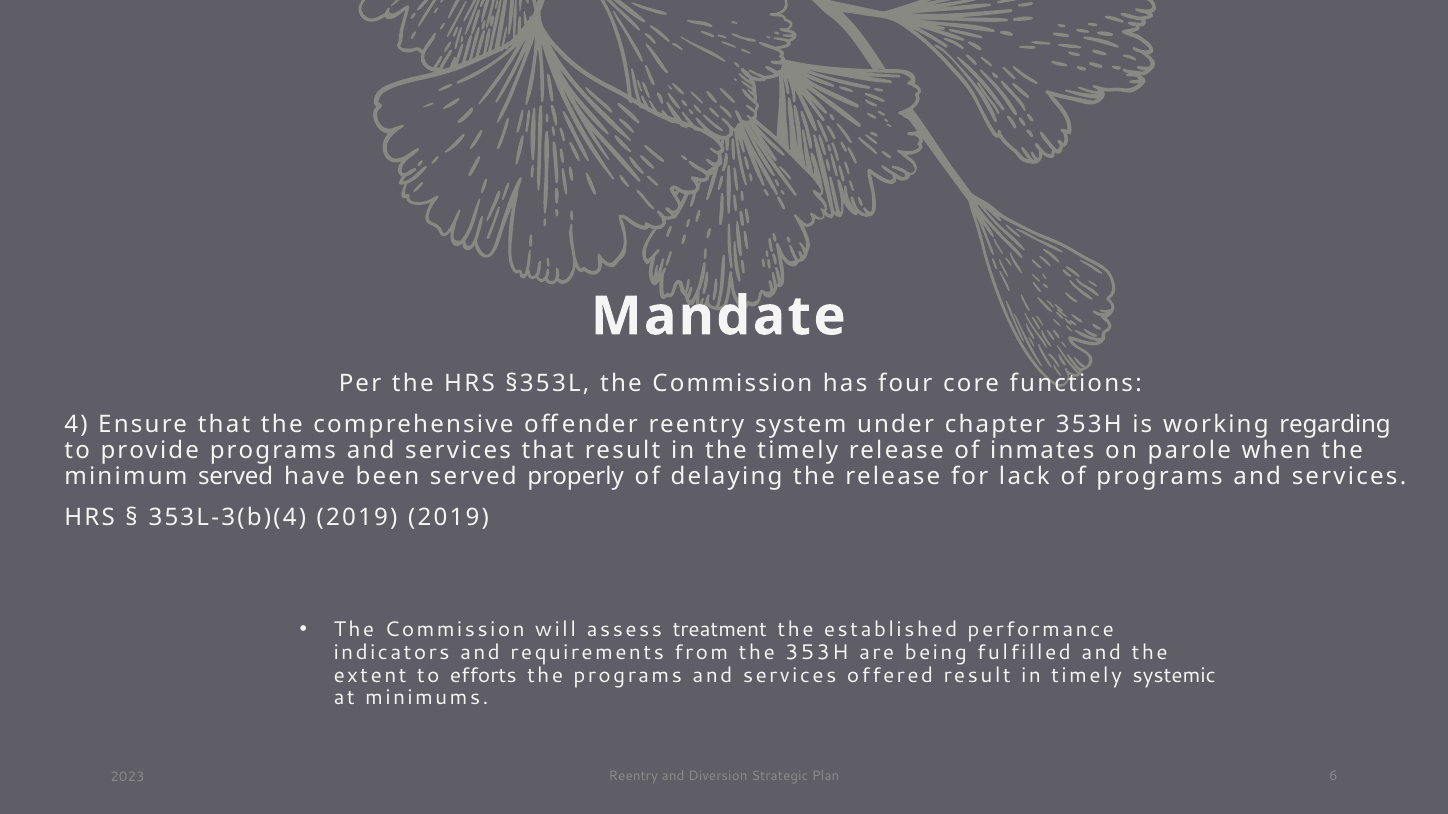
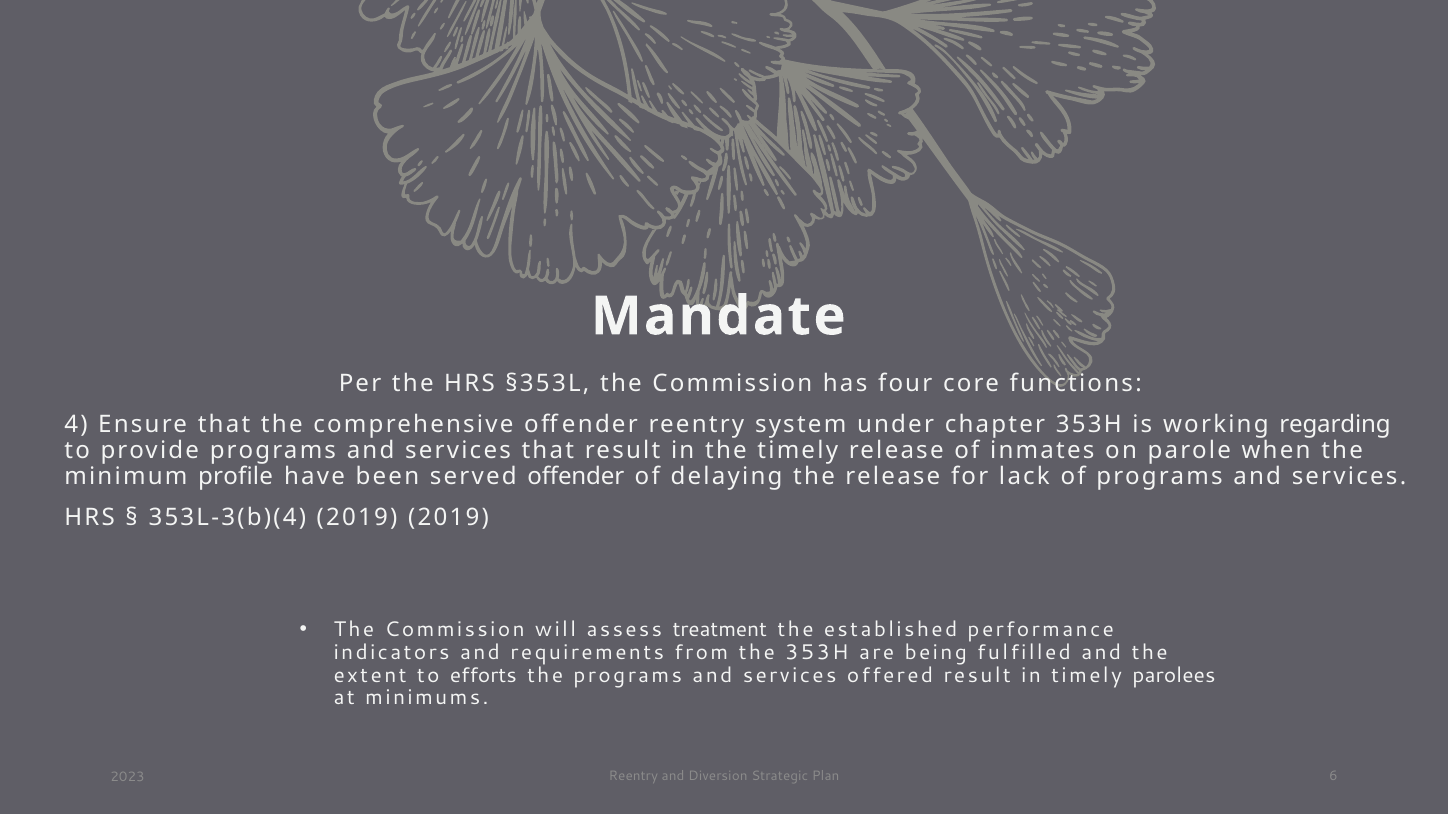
minimum served: served -> profile (236, 477)
served properly: properly -> offender (576, 477)
systemic: systemic -> parolees (1174, 676)
